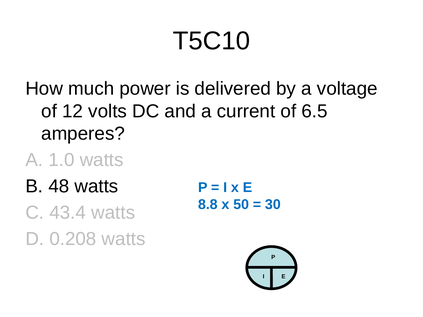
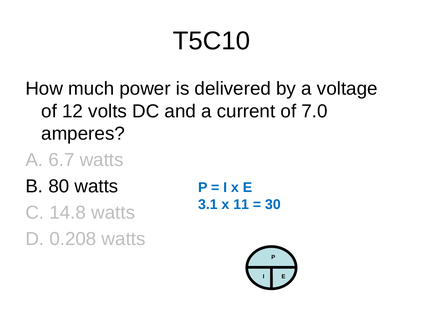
6.5: 6.5 -> 7.0 (315, 111)
1.0: 1.0 -> 6.7 (61, 160)
48: 48 -> 80 (59, 187)
8.8: 8.8 -> 3.1 (208, 205)
50: 50 -> 11 (241, 205)
43.4: 43.4 -> 14.8 (68, 213)
